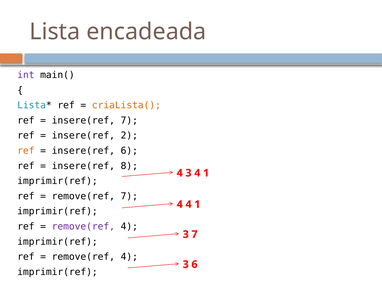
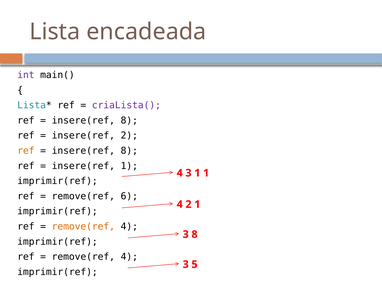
criaLista( colour: orange -> purple (126, 105)
7: 7 -> 8 (129, 121)
6: 6 -> 8 (129, 151)
insere(ref 8: 8 -> 1 (129, 166)
3 4: 4 -> 1 (197, 173)
remove(ref 7: 7 -> 6 (129, 197)
4 4: 4 -> 2 (188, 205)
remove(ref colour: purple -> orange (83, 227)
3 7: 7 -> 8 (195, 235)
3 6: 6 -> 5 (195, 265)
